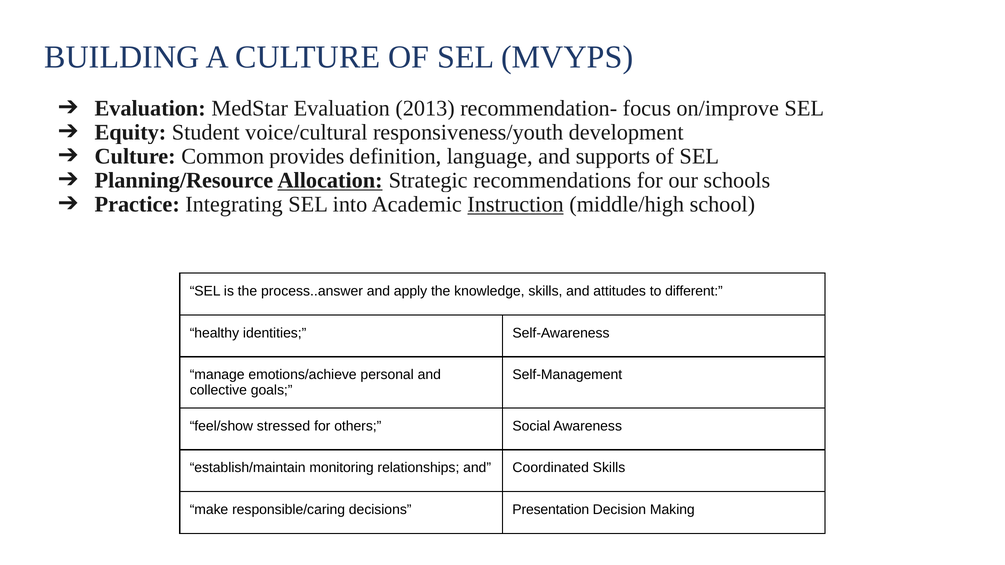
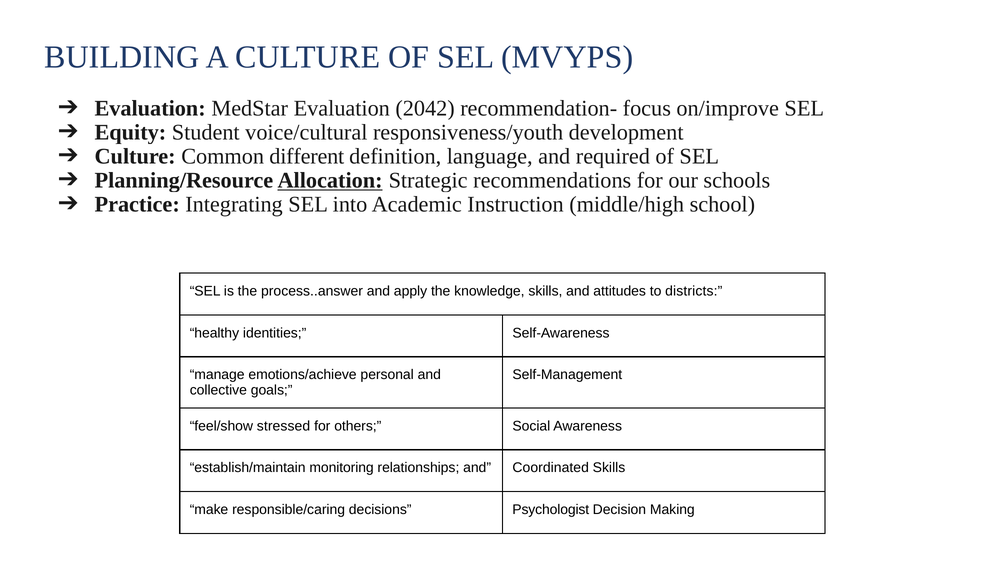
2013: 2013 -> 2042 (425, 108)
provides: provides -> different (307, 156)
supports: supports -> required (613, 156)
Instruction underline: present -> none (516, 205)
different: different -> districts (694, 291)
Presentation: Presentation -> Psychologist (551, 510)
